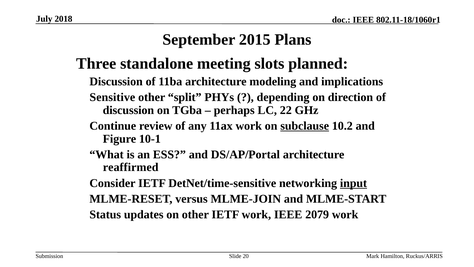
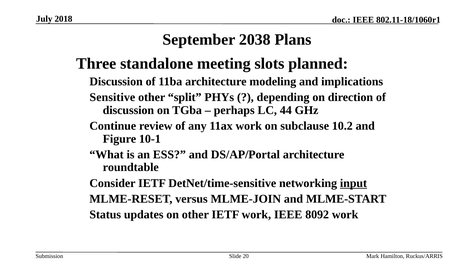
2015: 2015 -> 2038 (255, 40)
22: 22 -> 44 (286, 110)
subclause underline: present -> none (305, 126)
reaffirmed: reaffirmed -> roundtable (131, 167)
2079: 2079 -> 8092 (317, 214)
